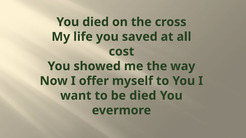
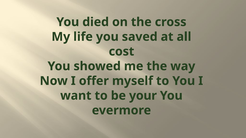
be died: died -> your (143, 96)
